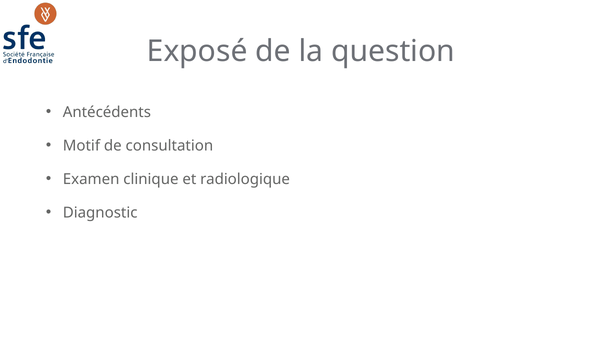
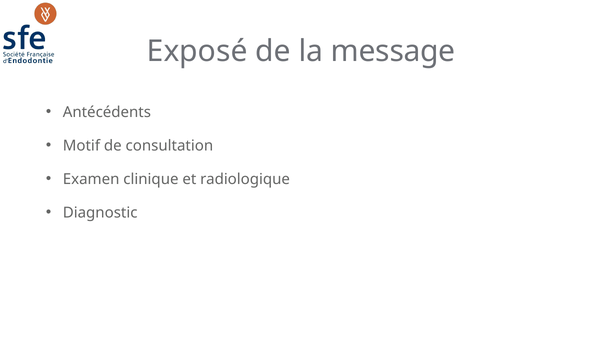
question: question -> message (393, 51)
